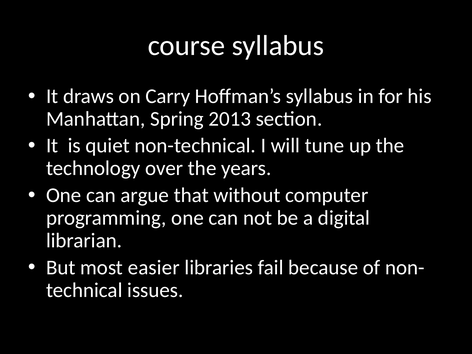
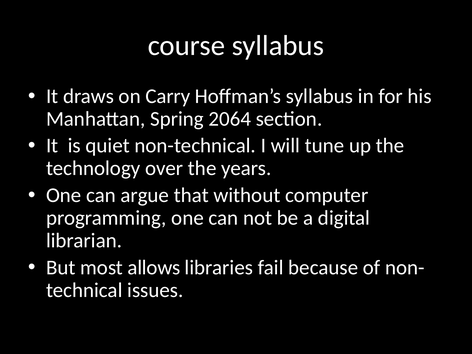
2013: 2013 -> 2064 (230, 119)
easier: easier -> allows (154, 267)
